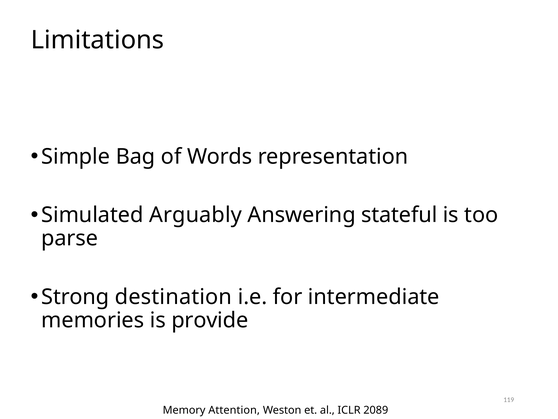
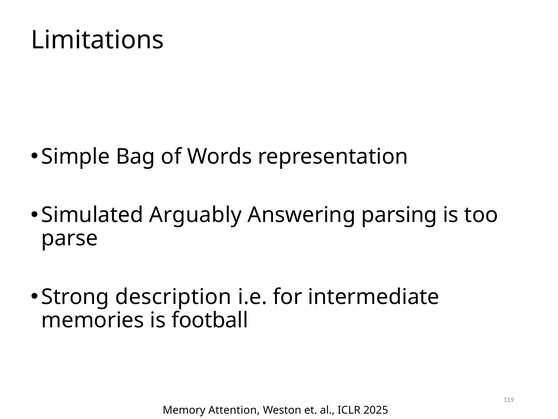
stateful: stateful -> parsing (399, 215)
destination: destination -> description (173, 297)
provide: provide -> football (210, 320)
2089: 2089 -> 2025 (376, 410)
